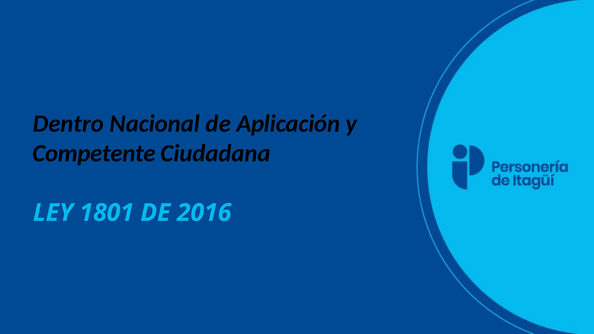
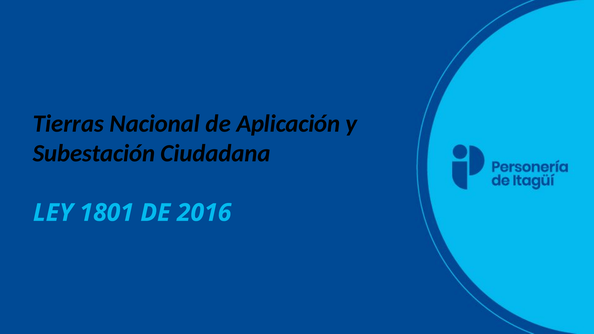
Dentro: Dentro -> Tierras (68, 124)
Competente: Competente -> Subestación (94, 153)
